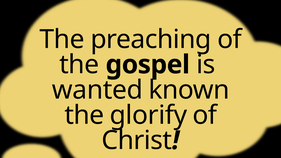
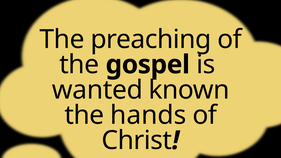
glorify: glorify -> hands (148, 115)
